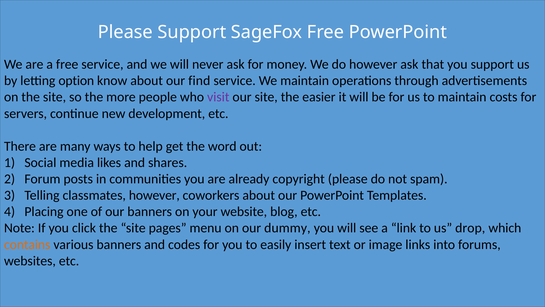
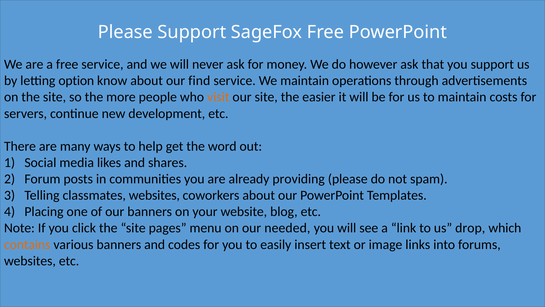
visit colour: purple -> orange (218, 97)
copyright: copyright -> providing (299, 179)
classmates however: however -> websites (154, 195)
dummy: dummy -> needed (287, 228)
